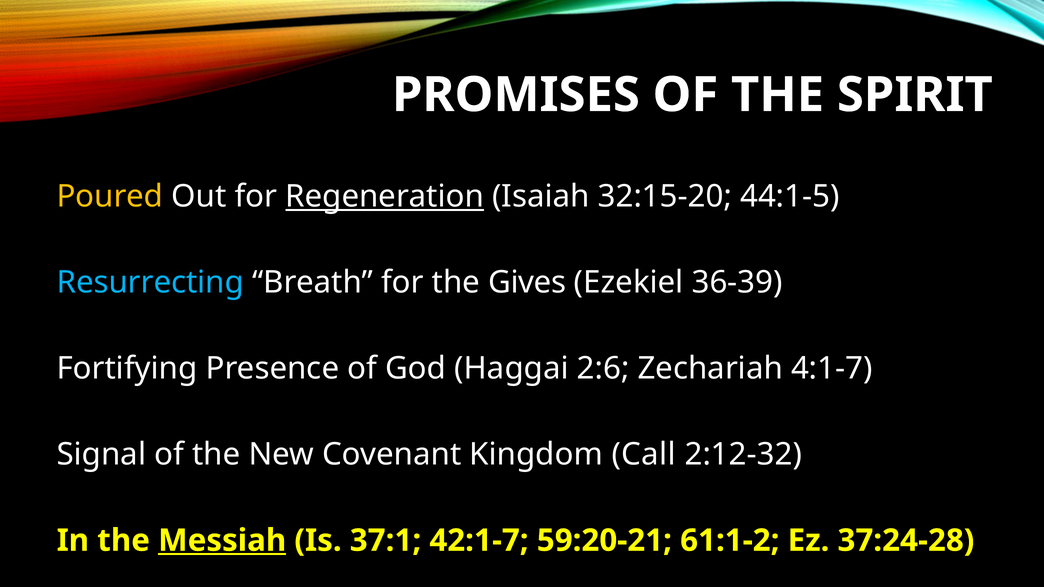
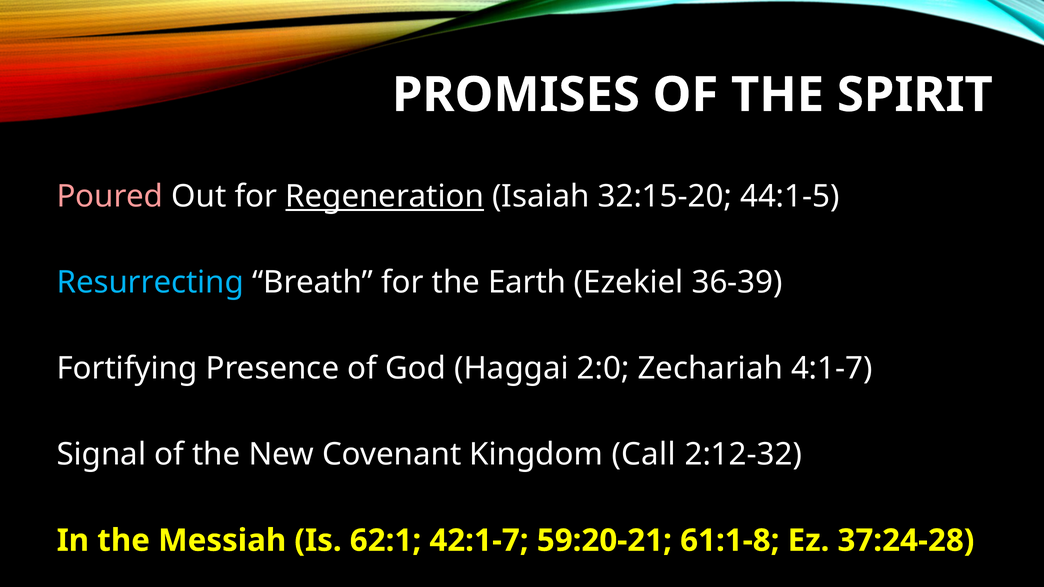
Poured colour: yellow -> pink (110, 197)
Gives: Gives -> Earth (527, 283)
2:6: 2:6 -> 2:0 (603, 369)
Messiah underline: present -> none (222, 541)
37:1: 37:1 -> 62:1 (386, 541)
61:1-2: 61:1-2 -> 61:1-8 (730, 541)
